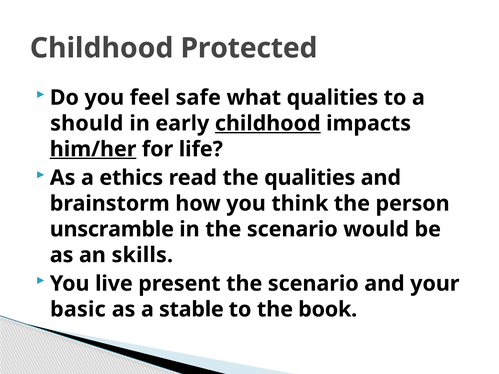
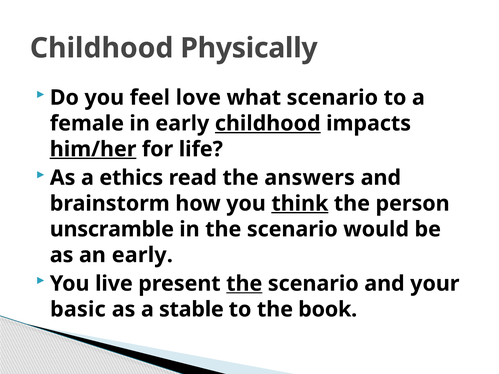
Protected: Protected -> Physically (249, 48)
safe: safe -> love (198, 98)
what qualities: qualities -> scenario (332, 98)
should: should -> female (87, 123)
the qualities: qualities -> answers (310, 178)
think underline: none -> present (300, 204)
an skills: skills -> early (142, 255)
the underline: none -> present (244, 284)
